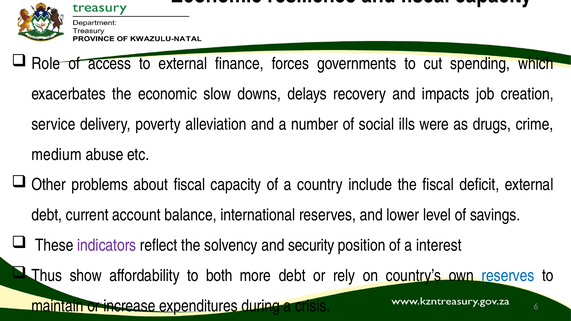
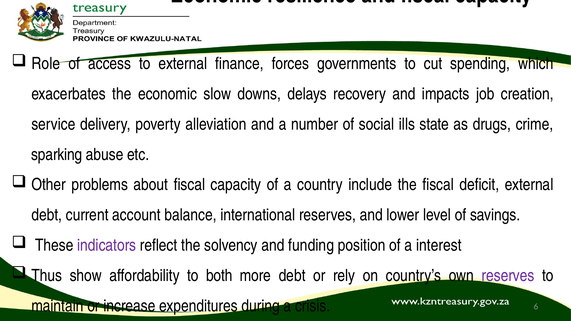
were: were -> state (434, 124)
medium: medium -> sparking (57, 155)
security: security -> funding (311, 245)
reserves colour: blue -> purple (508, 276)
